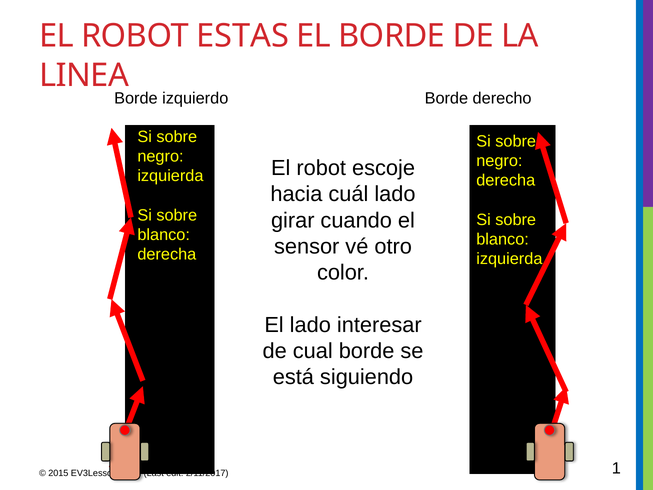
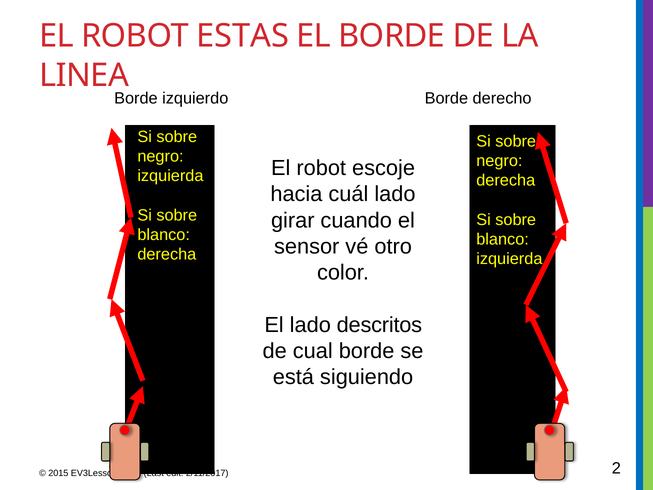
interesar: interesar -> descritos (379, 325)
1: 1 -> 2 (616, 468)
